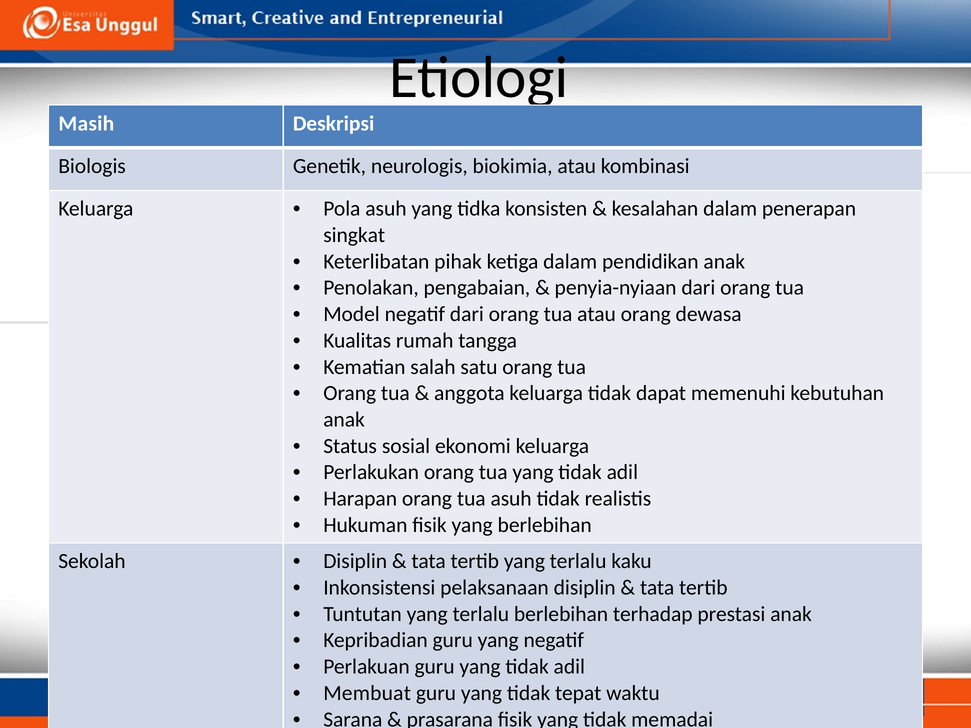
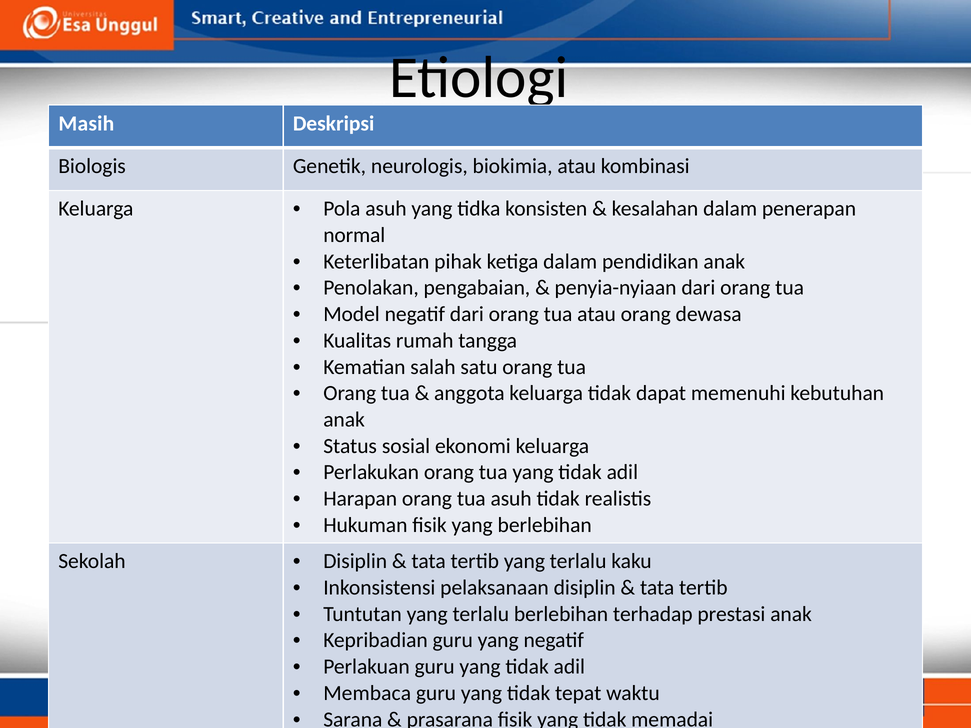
singkat: singkat -> normal (354, 235)
Membuat: Membuat -> Membaca (367, 693)
